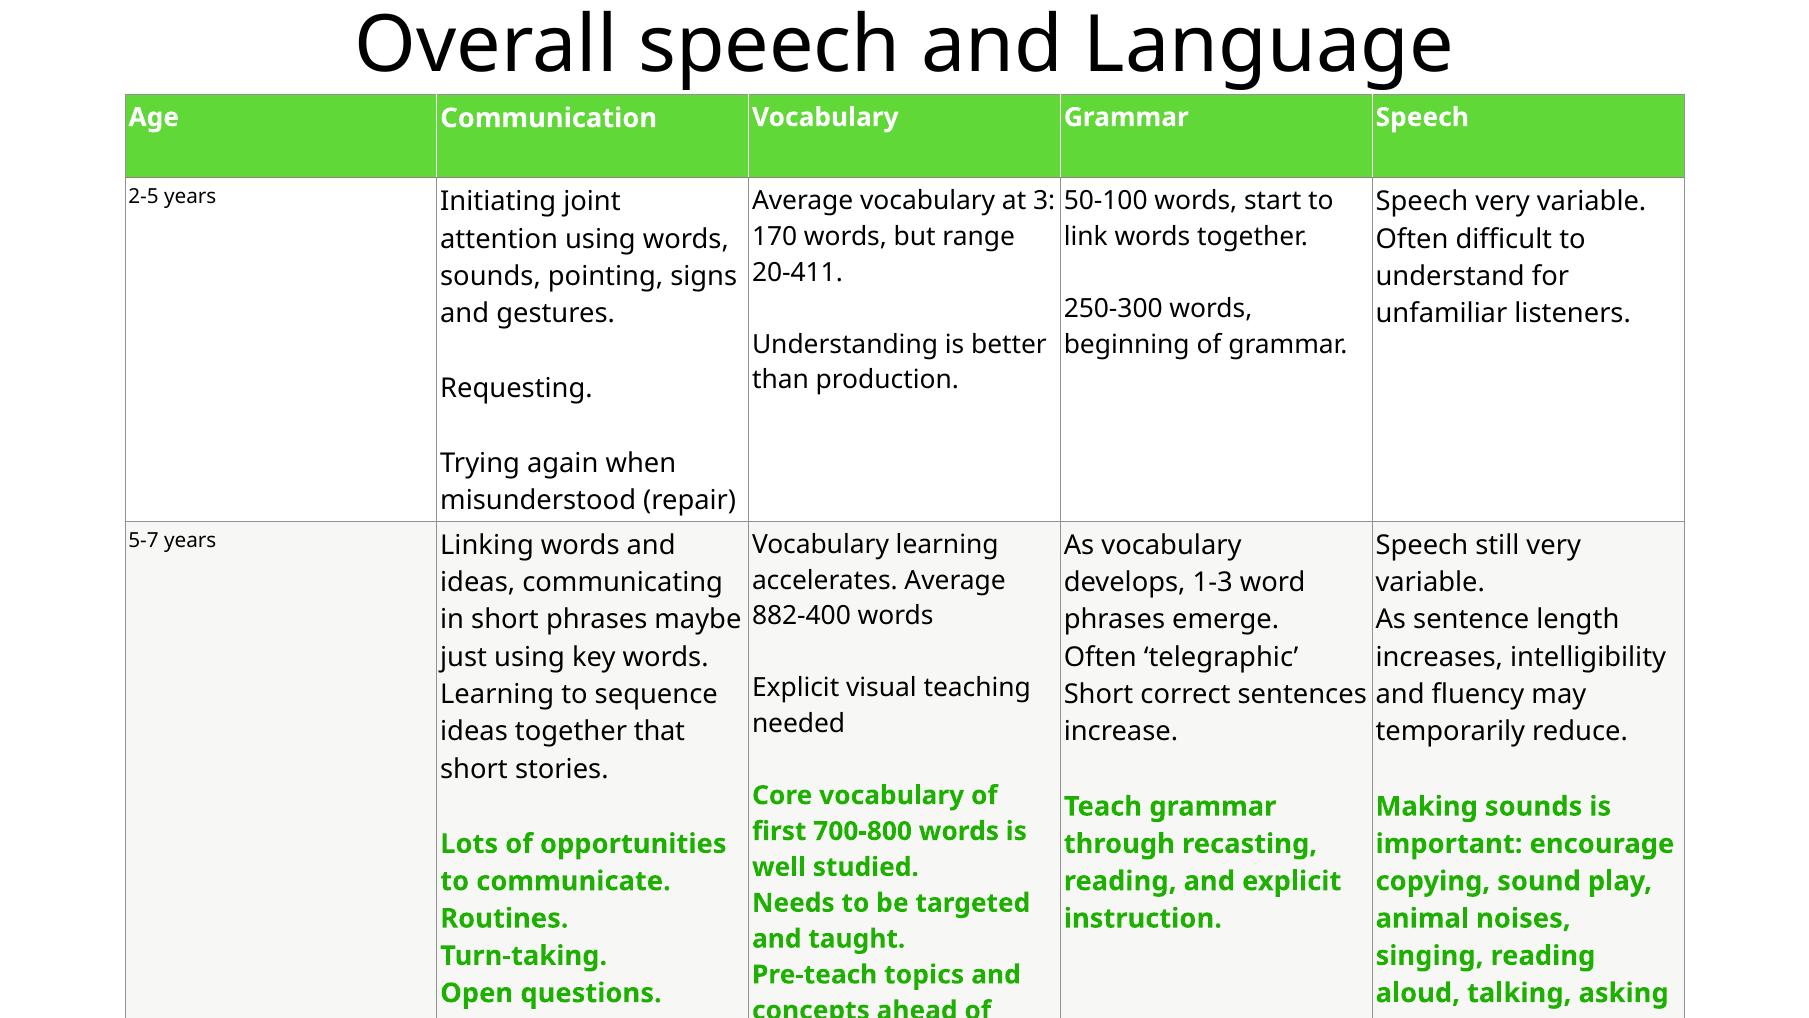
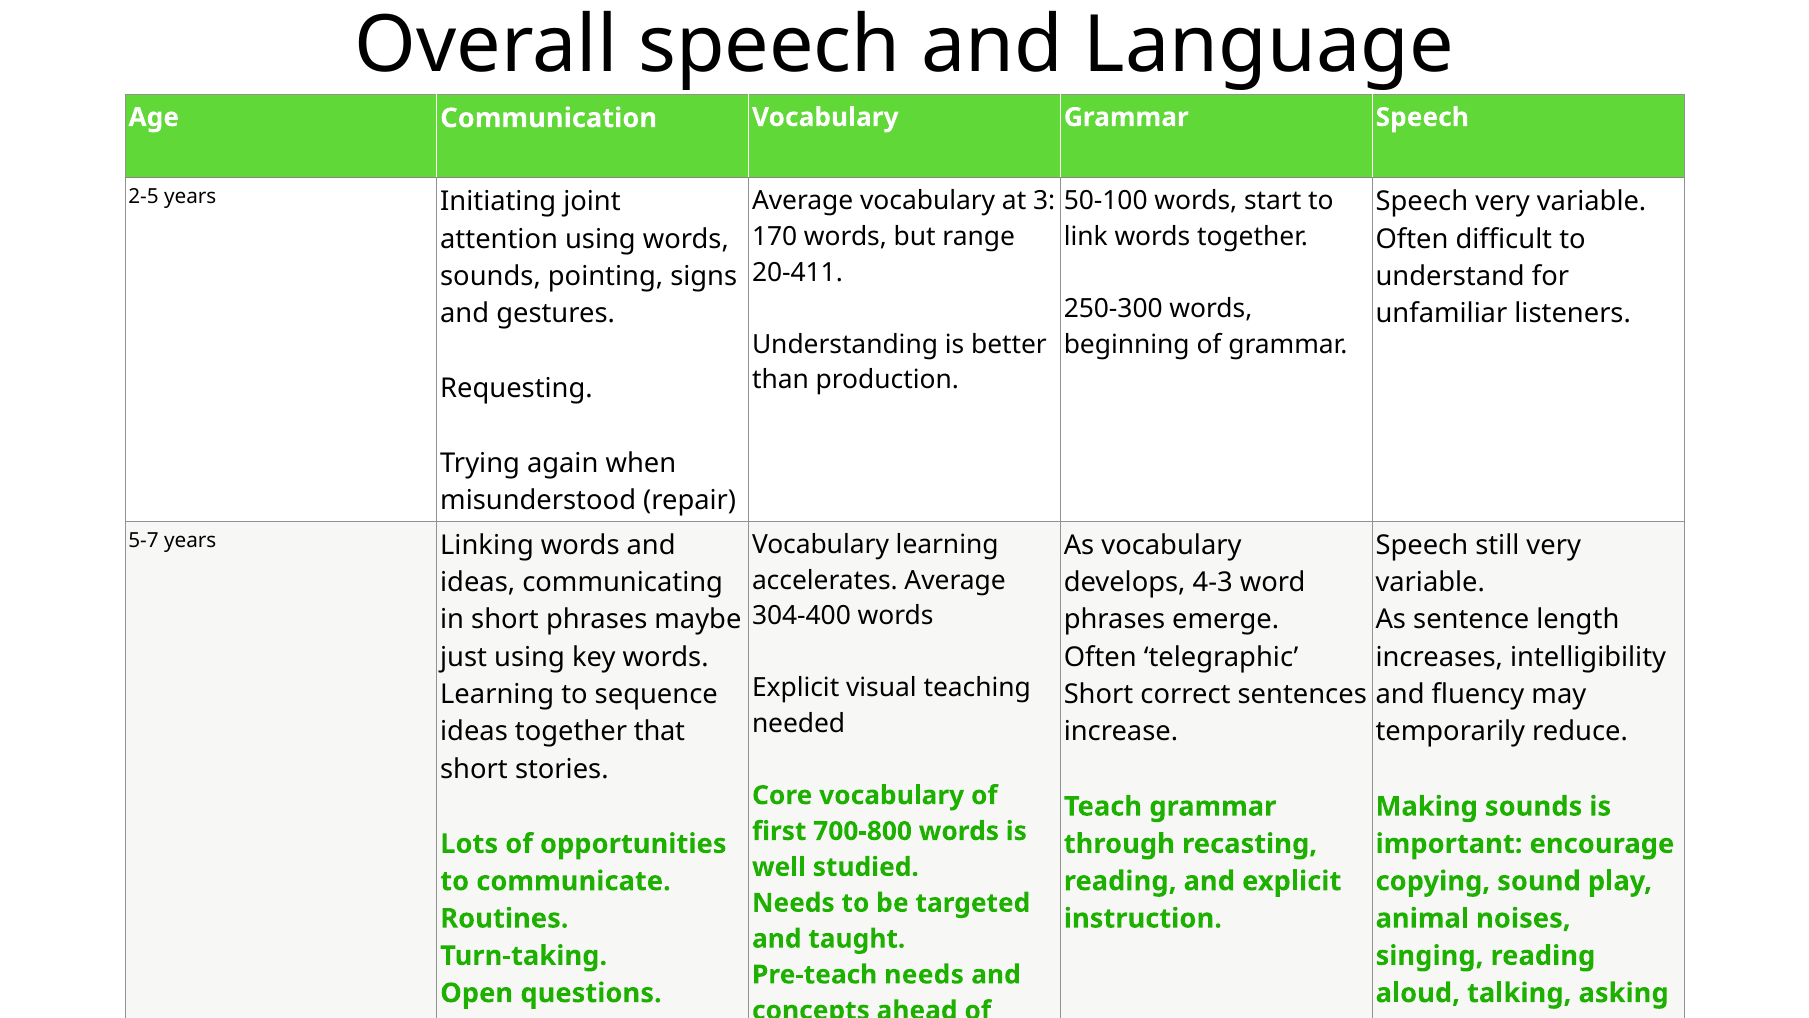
1-3: 1-3 -> 4-3 (1213, 582)
882-400: 882-400 -> 304-400 (801, 616)
Pre-teach topics: topics -> needs (924, 974)
